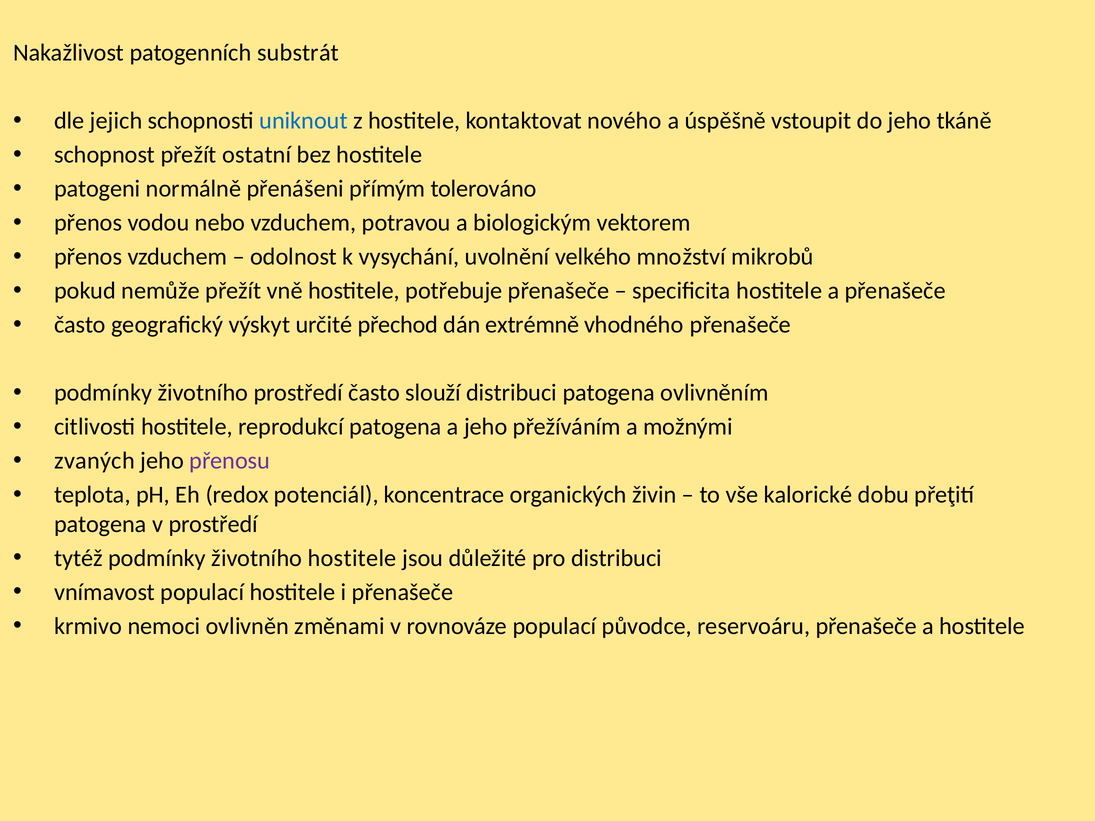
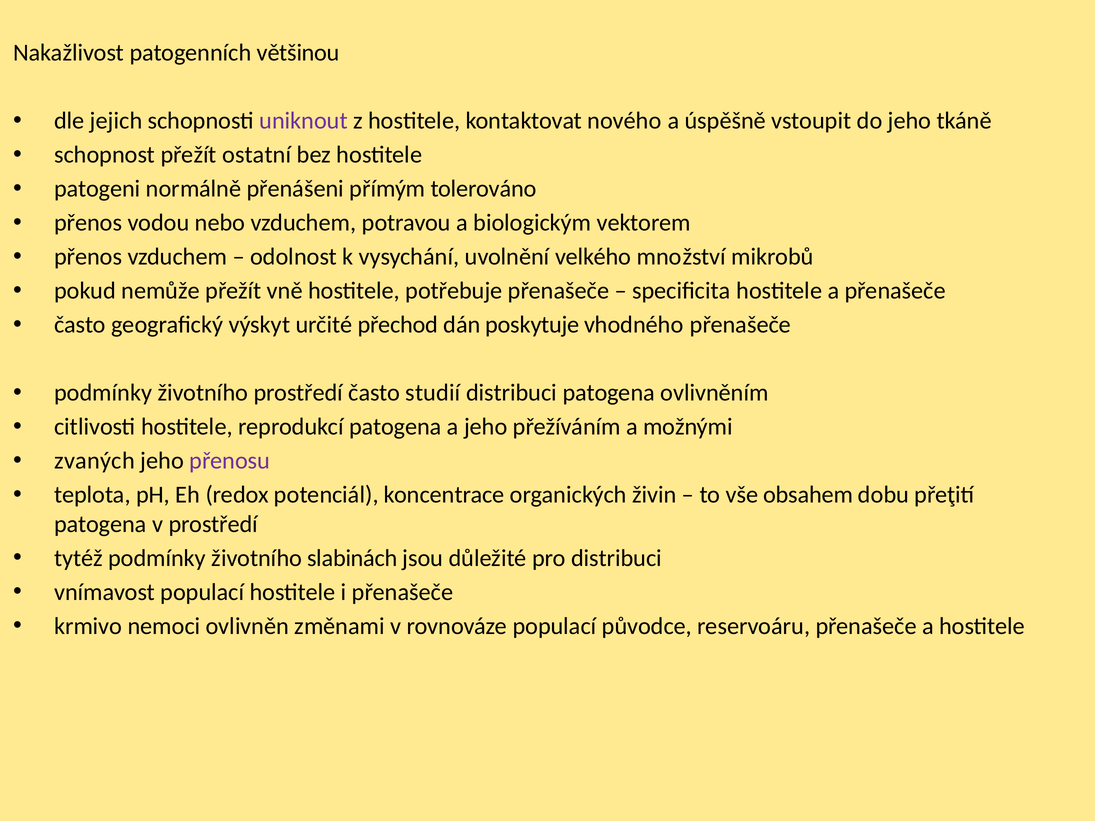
substrát: substrát -> většinou (298, 53)
uniknout colour: blue -> purple (304, 121)
extrémně: extrémně -> poskytuje (532, 325)
slouží: slouží -> studií (433, 393)
kalorické: kalorické -> obsahem (808, 495)
životního hostitele: hostitele -> slabinách (352, 558)
